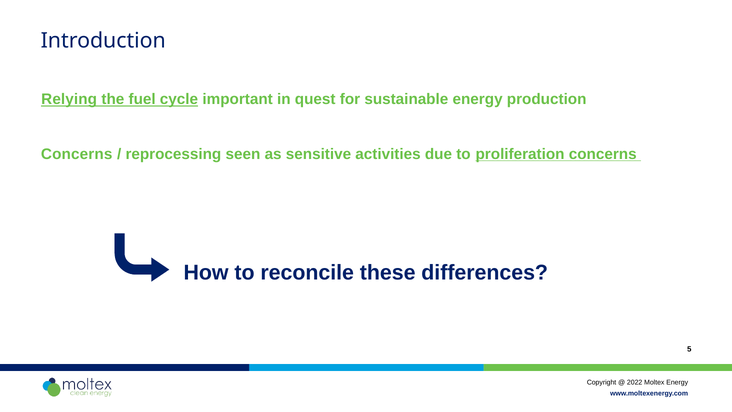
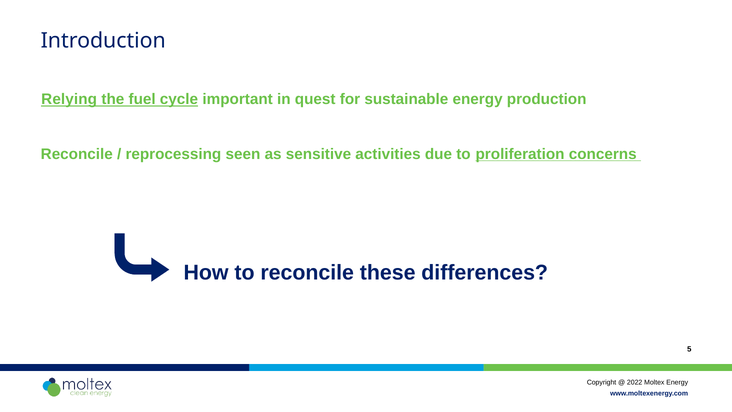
Concerns: Concerns -> Reconcile (77, 154)
